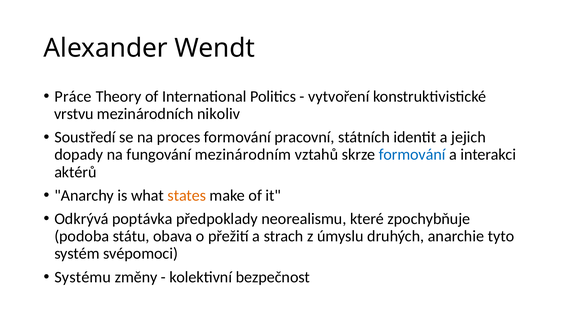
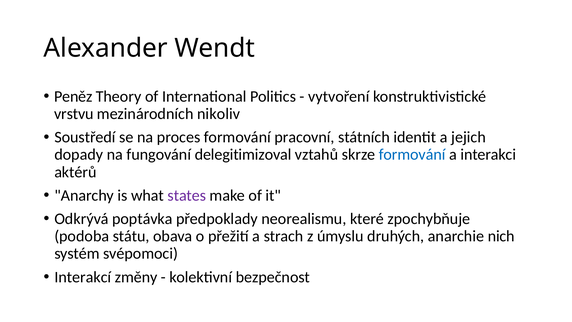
Práce: Práce -> Peněz (73, 96)
mezinárodním: mezinárodním -> delegitimizoval (243, 155)
states colour: orange -> purple (187, 195)
tyto: tyto -> nich (501, 236)
Systému: Systému -> Interakcí (83, 277)
